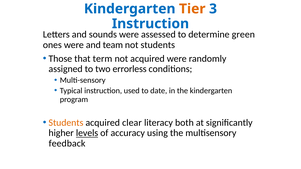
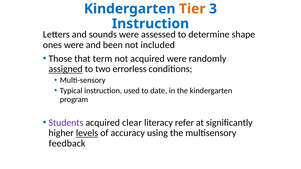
green: green -> shape (243, 35)
team: team -> been (113, 45)
not students: students -> included (158, 45)
assigned underline: none -> present (66, 69)
Students colour: orange -> purple (66, 123)
both: both -> refer (184, 123)
